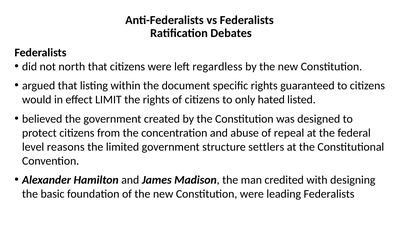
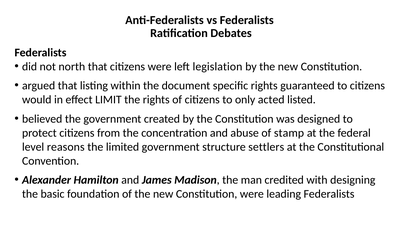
regardless: regardless -> legislation (217, 67)
hated: hated -> acted (271, 100)
repeal: repeal -> stamp (289, 133)
